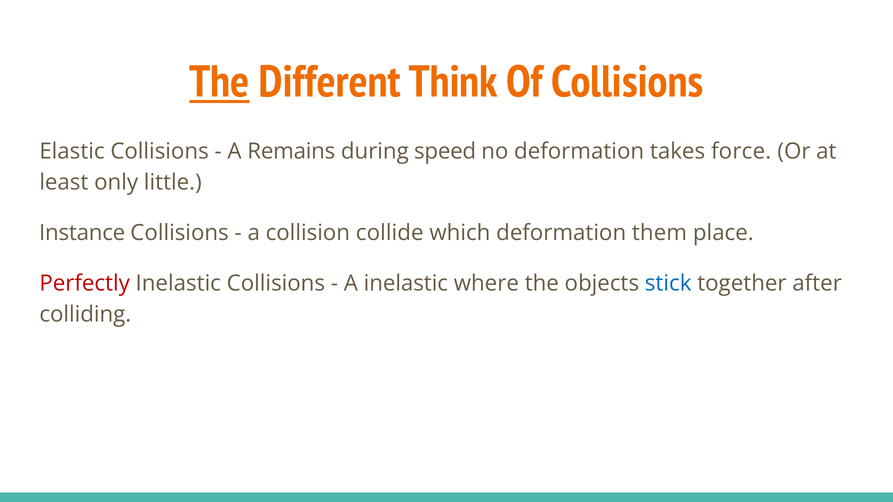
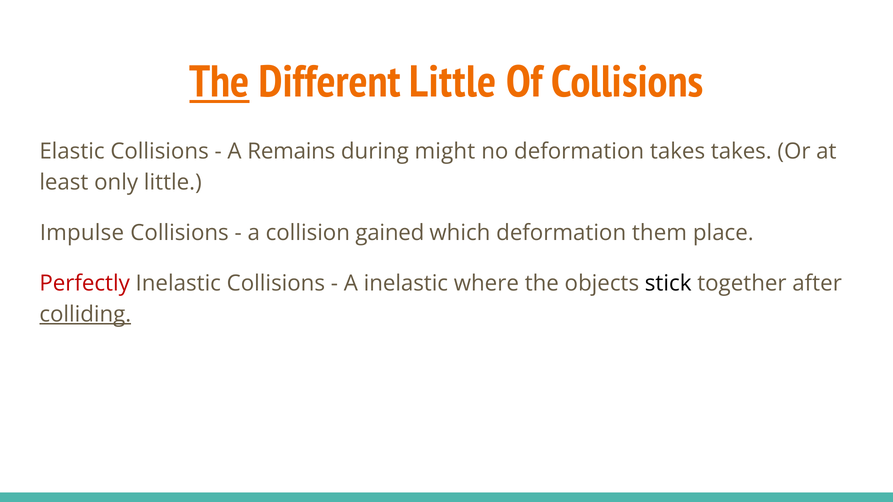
Different Think: Think -> Little (453, 82)
speed: speed -> might (445, 152)
takes force: force -> takes (741, 152)
Instance: Instance -> Impulse (82, 233)
collide: collide -> gained (390, 233)
stick colour: blue -> black (668, 284)
colliding underline: none -> present (85, 314)
